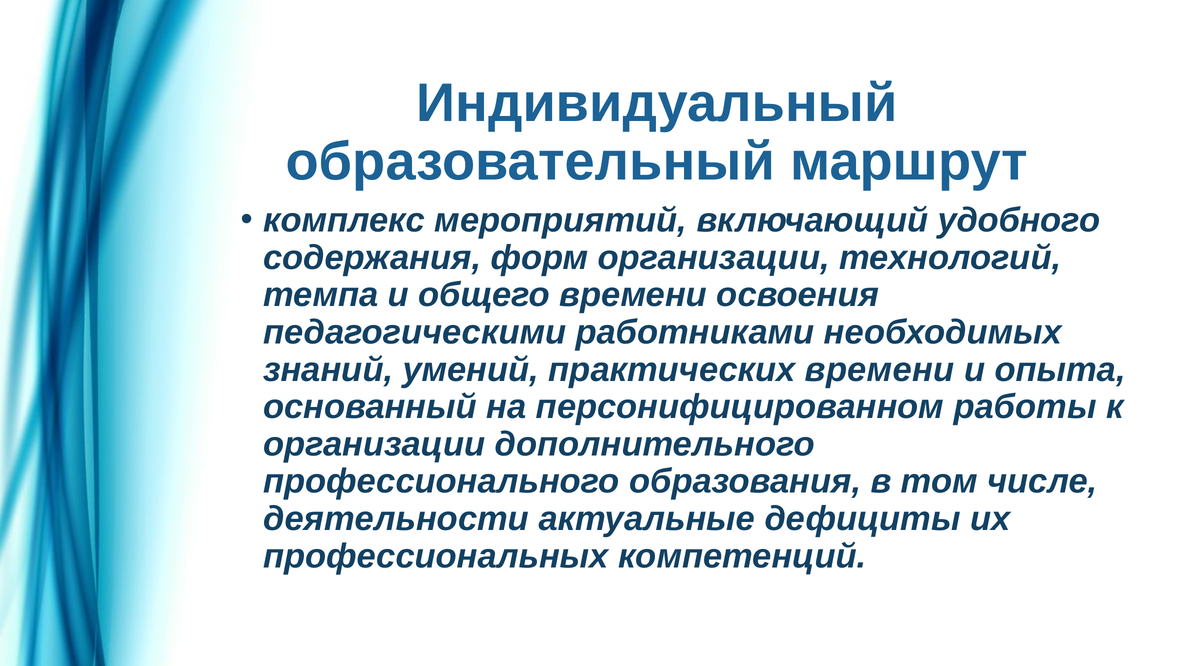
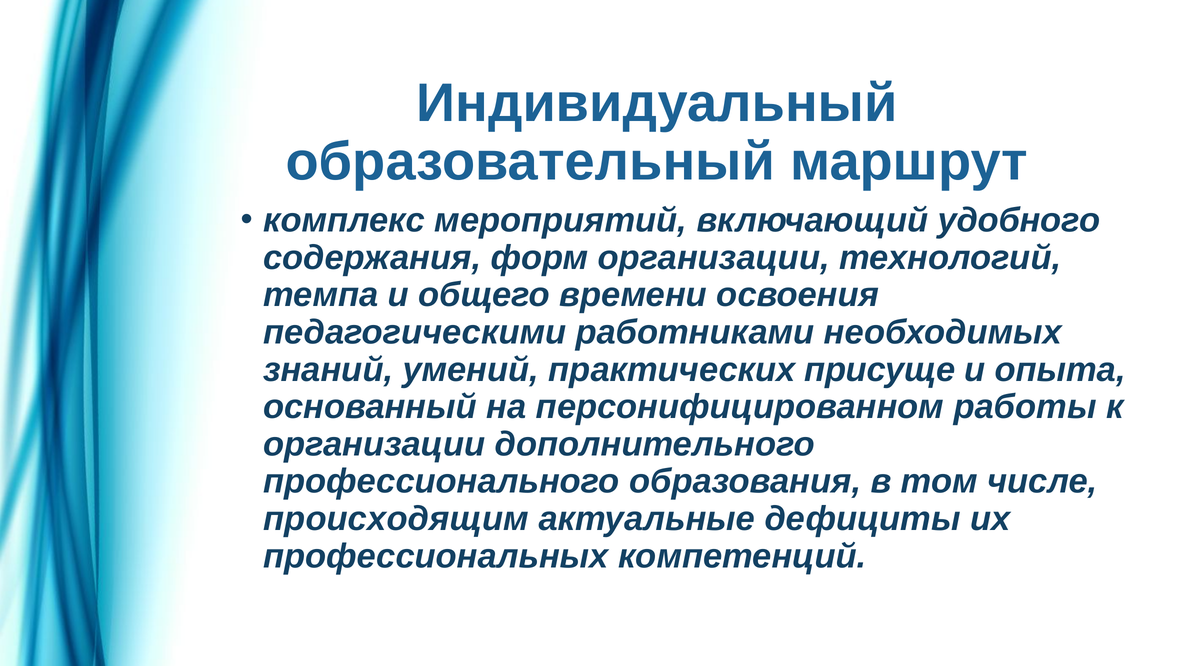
практических времени: времени -> присуще (880, 370)
деятельности: деятельности -> происходящим (396, 519)
